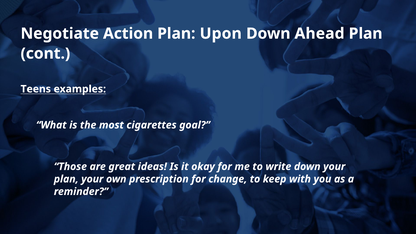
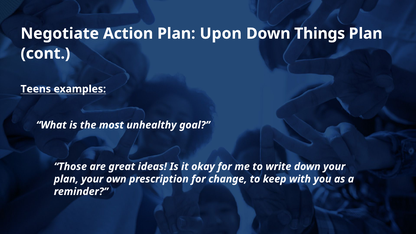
Ahead: Ahead -> Things (320, 34)
cigarettes: cigarettes -> unhealthy (152, 125)
